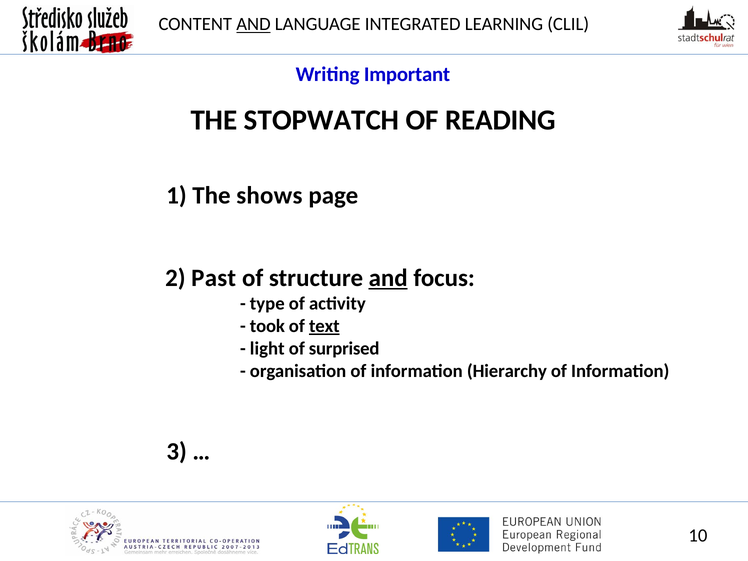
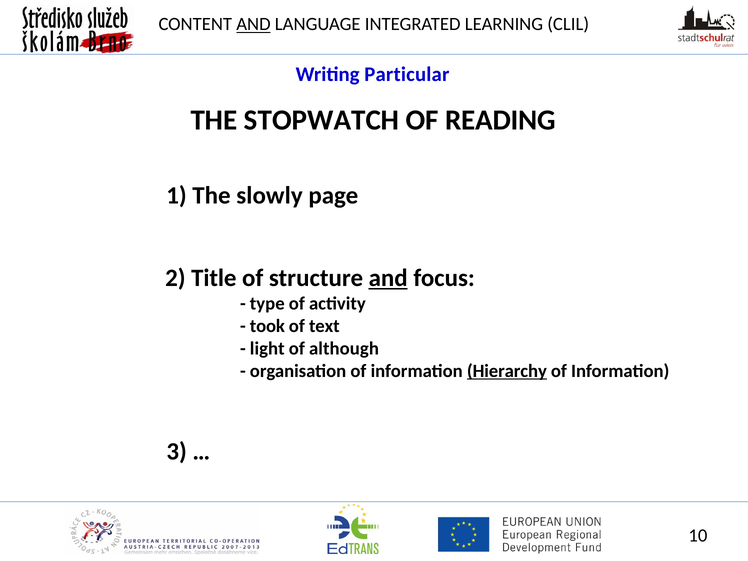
Important: Important -> Particular (407, 74)
shows: shows -> slowly (269, 195)
Past: Past -> Title (214, 278)
text underline: present -> none (324, 326)
surprised: surprised -> although (344, 349)
Hierarchy underline: none -> present (507, 371)
